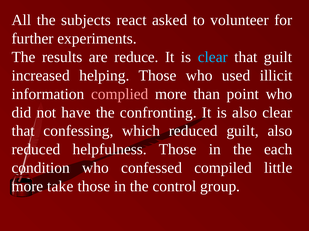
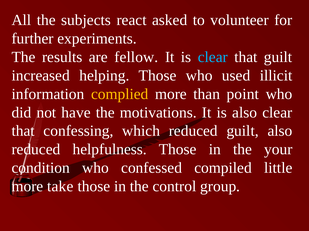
reduce: reduce -> fellow (136, 57)
complied colour: pink -> yellow (120, 94)
confronting: confronting -> motivations (158, 113)
each: each -> your (278, 150)
